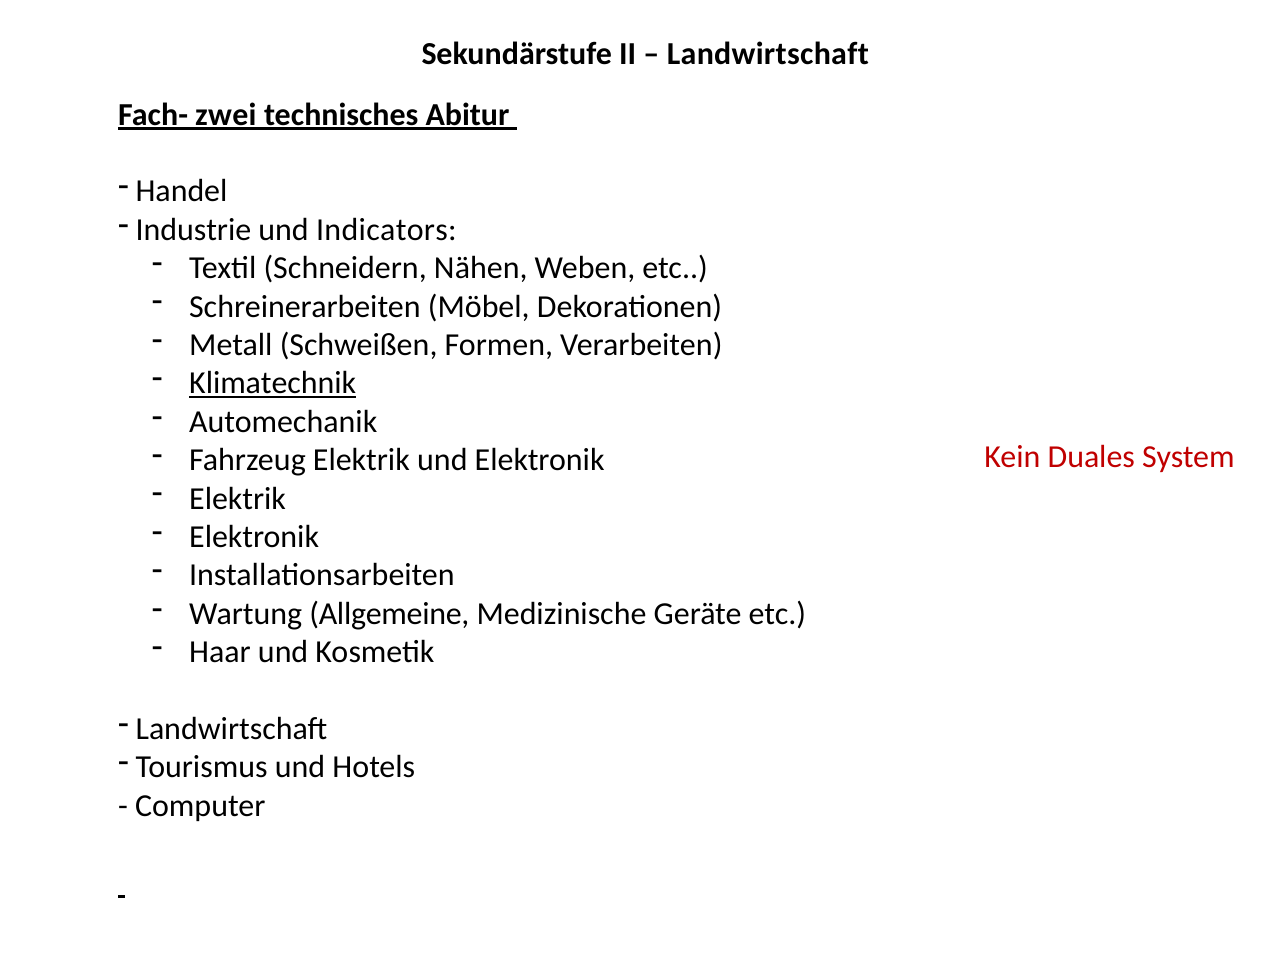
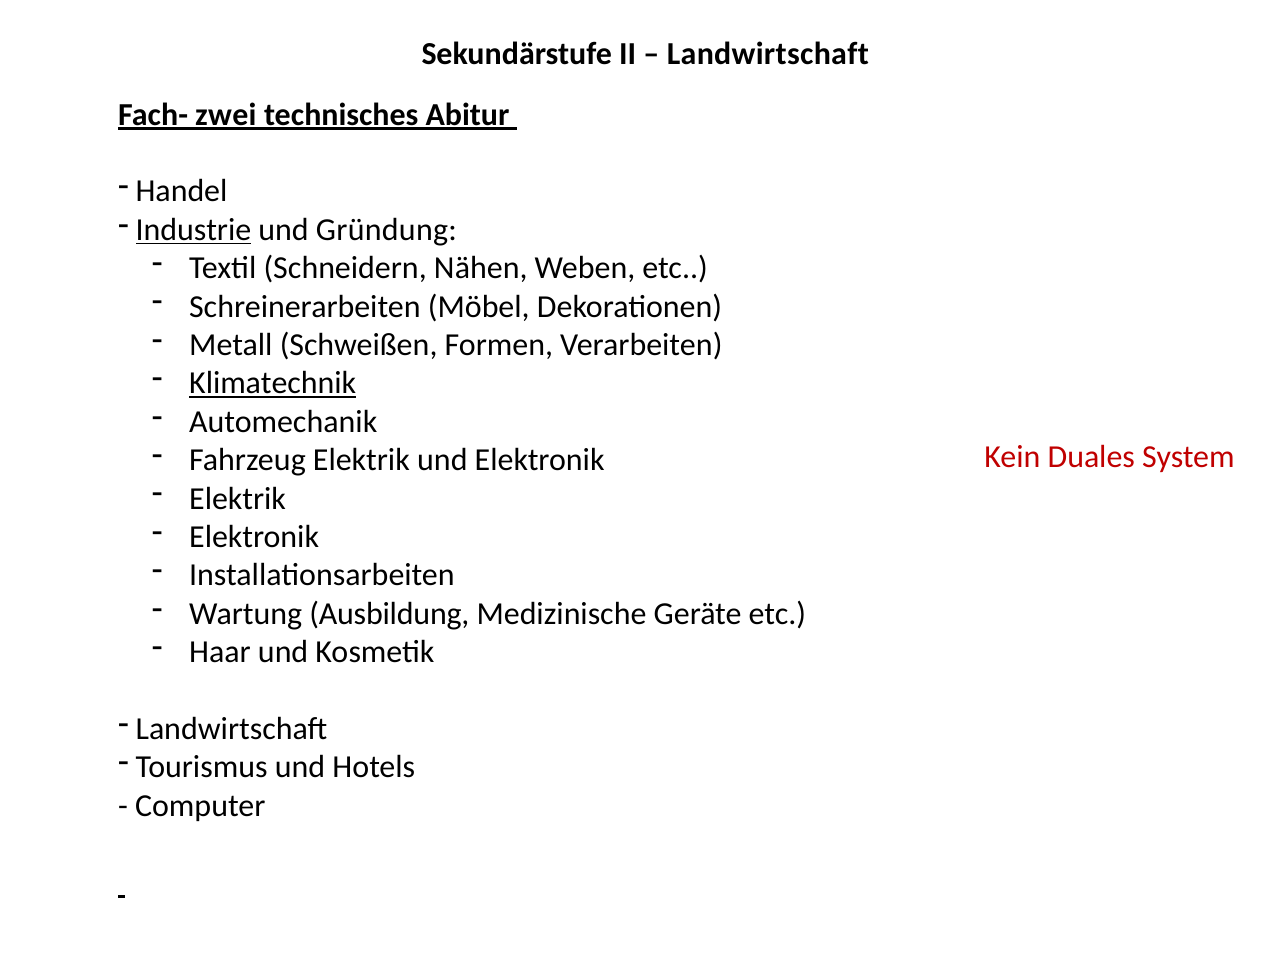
Industrie underline: none -> present (193, 230)
Indicators: Indicators -> Gründung (386, 230)
Allgemeine: Allgemeine -> Ausbildung (389, 613)
